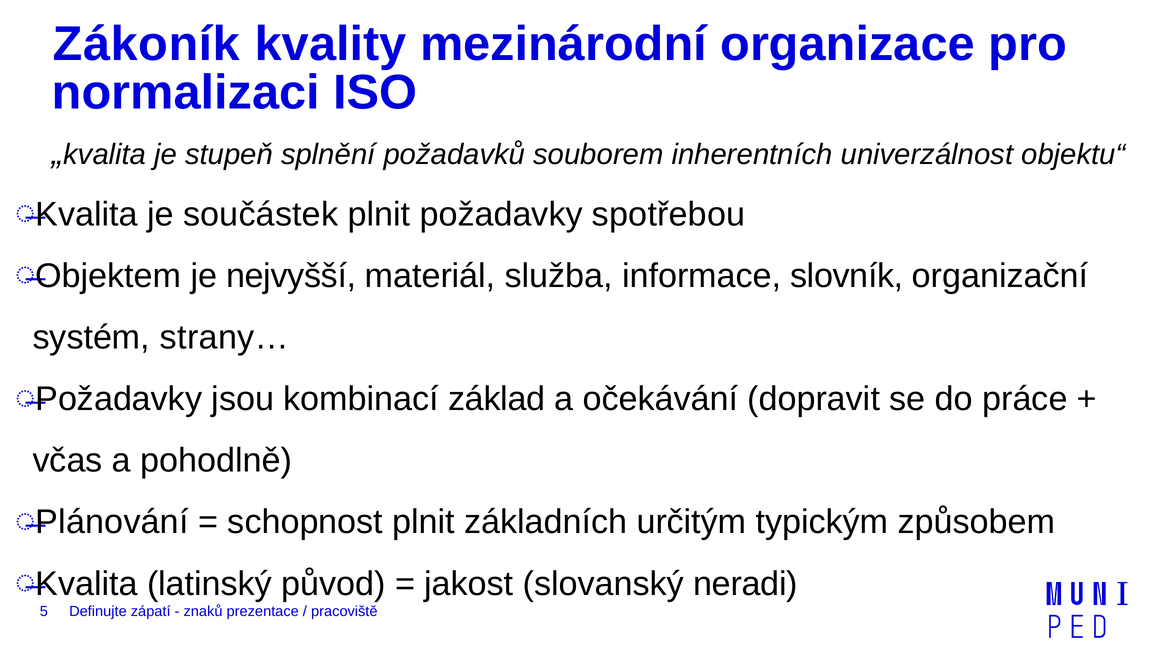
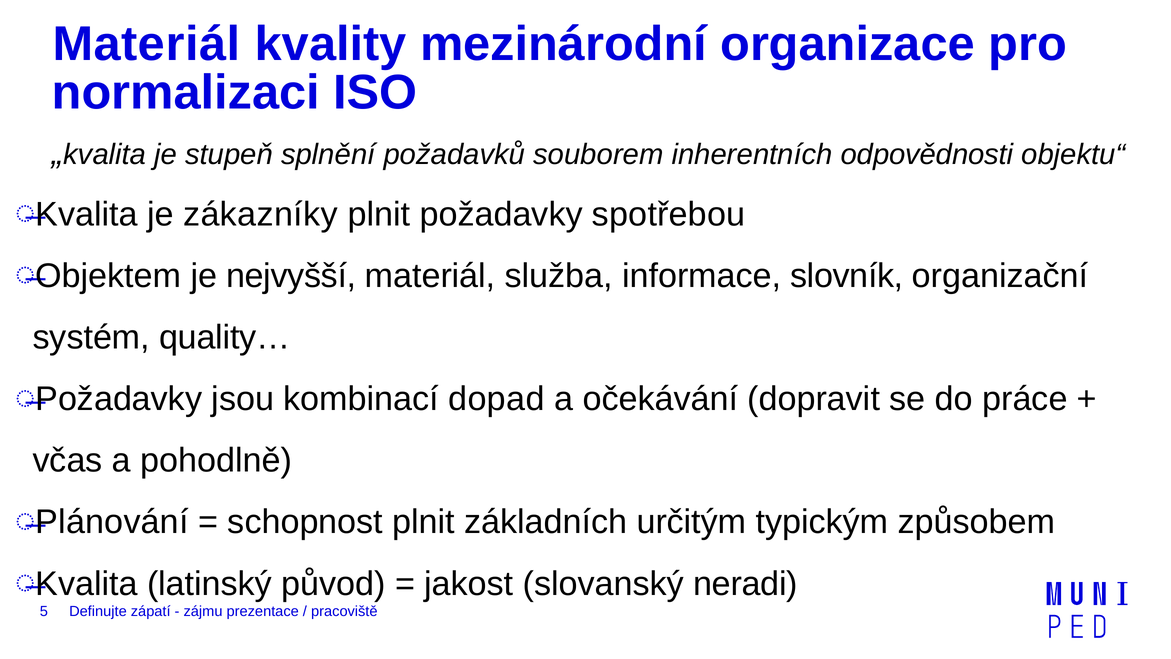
Zákoník: Zákoník -> Materiál (146, 44)
univerzálnost: univerzálnost -> odpovědnosti (927, 154)
součástek: součástek -> zákazníky (260, 214)
strany…: strany… -> quality… (225, 337)
základ: základ -> dopad (496, 399)
znaků: znaků -> zájmu (203, 611)
